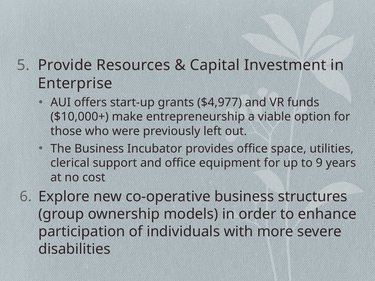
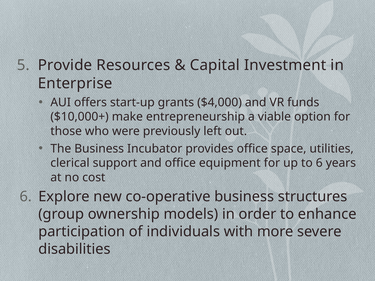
$4,977: $4,977 -> $4,000 (220, 103)
to 9: 9 -> 6 (319, 163)
